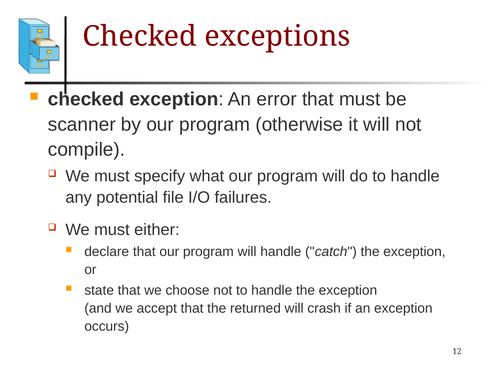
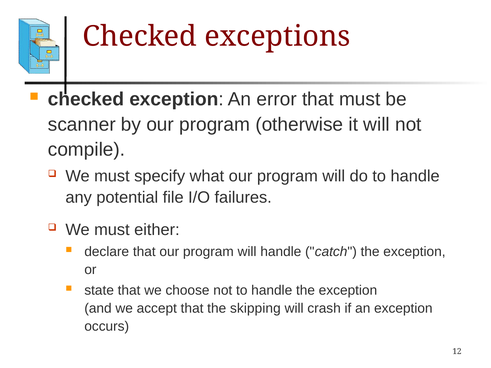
returned: returned -> skipping (255, 309)
